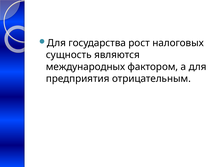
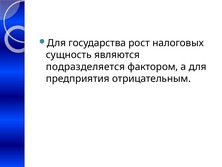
международных: международных -> подразделяется (85, 67)
